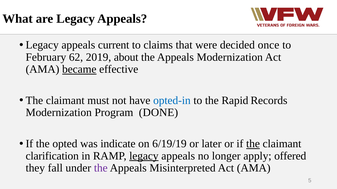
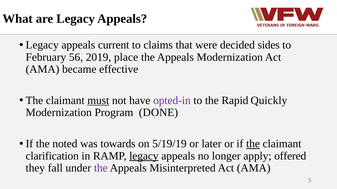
once: once -> sides (269, 45)
62: 62 -> 56 (76, 57)
about: about -> place (126, 57)
became underline: present -> none (79, 69)
must underline: none -> present (98, 101)
opted-in colour: blue -> purple (172, 101)
Records: Records -> Quickly (269, 101)
opted: opted -> noted (65, 144)
indicate: indicate -> towards (118, 144)
6/19/19: 6/19/19 -> 5/19/19 (169, 144)
